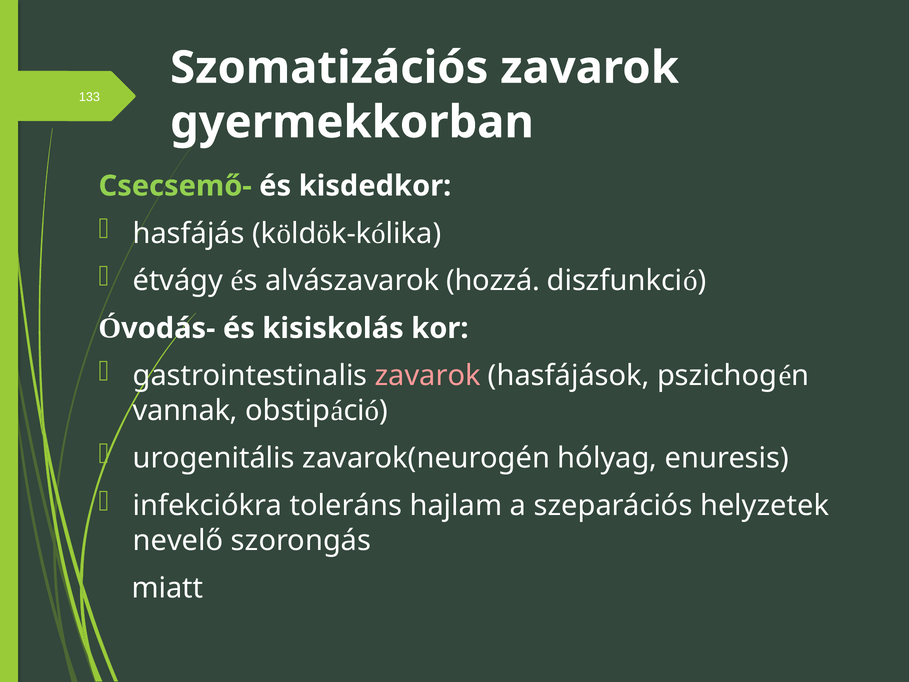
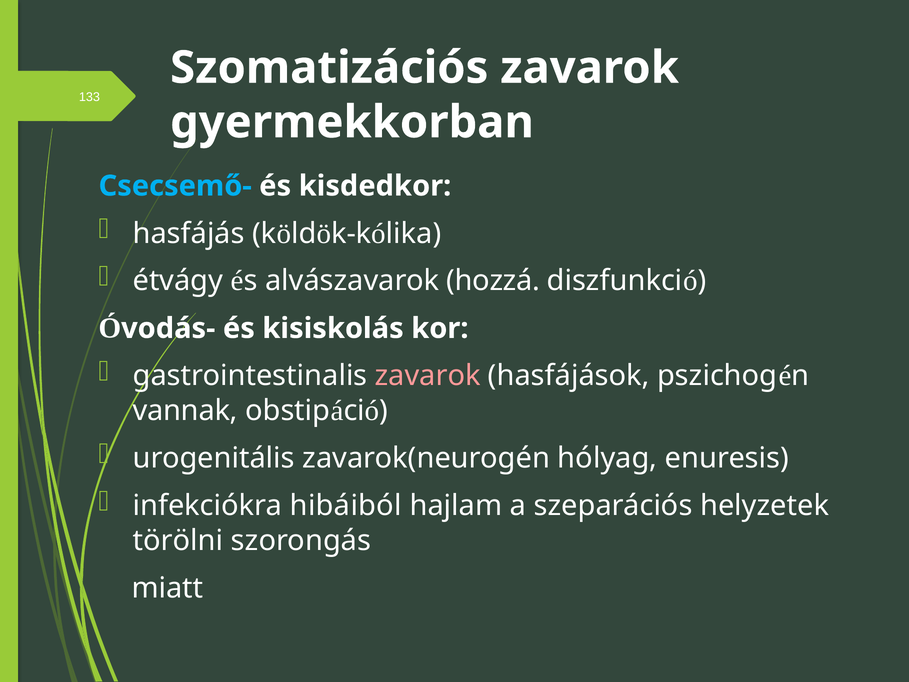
Csecsemő- colour: light green -> light blue (175, 186)
toleráns: toleráns -> hibáiból (346, 505)
nevelő: nevelő -> törölni (178, 540)
